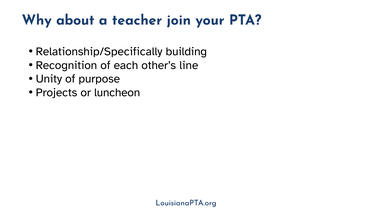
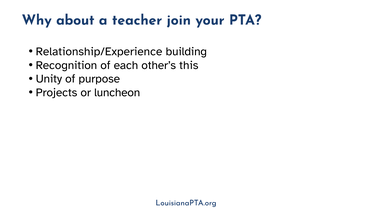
Relationship/Specifically: Relationship/Specifically -> Relationship/Experience (99, 52)
line: line -> this (189, 65)
